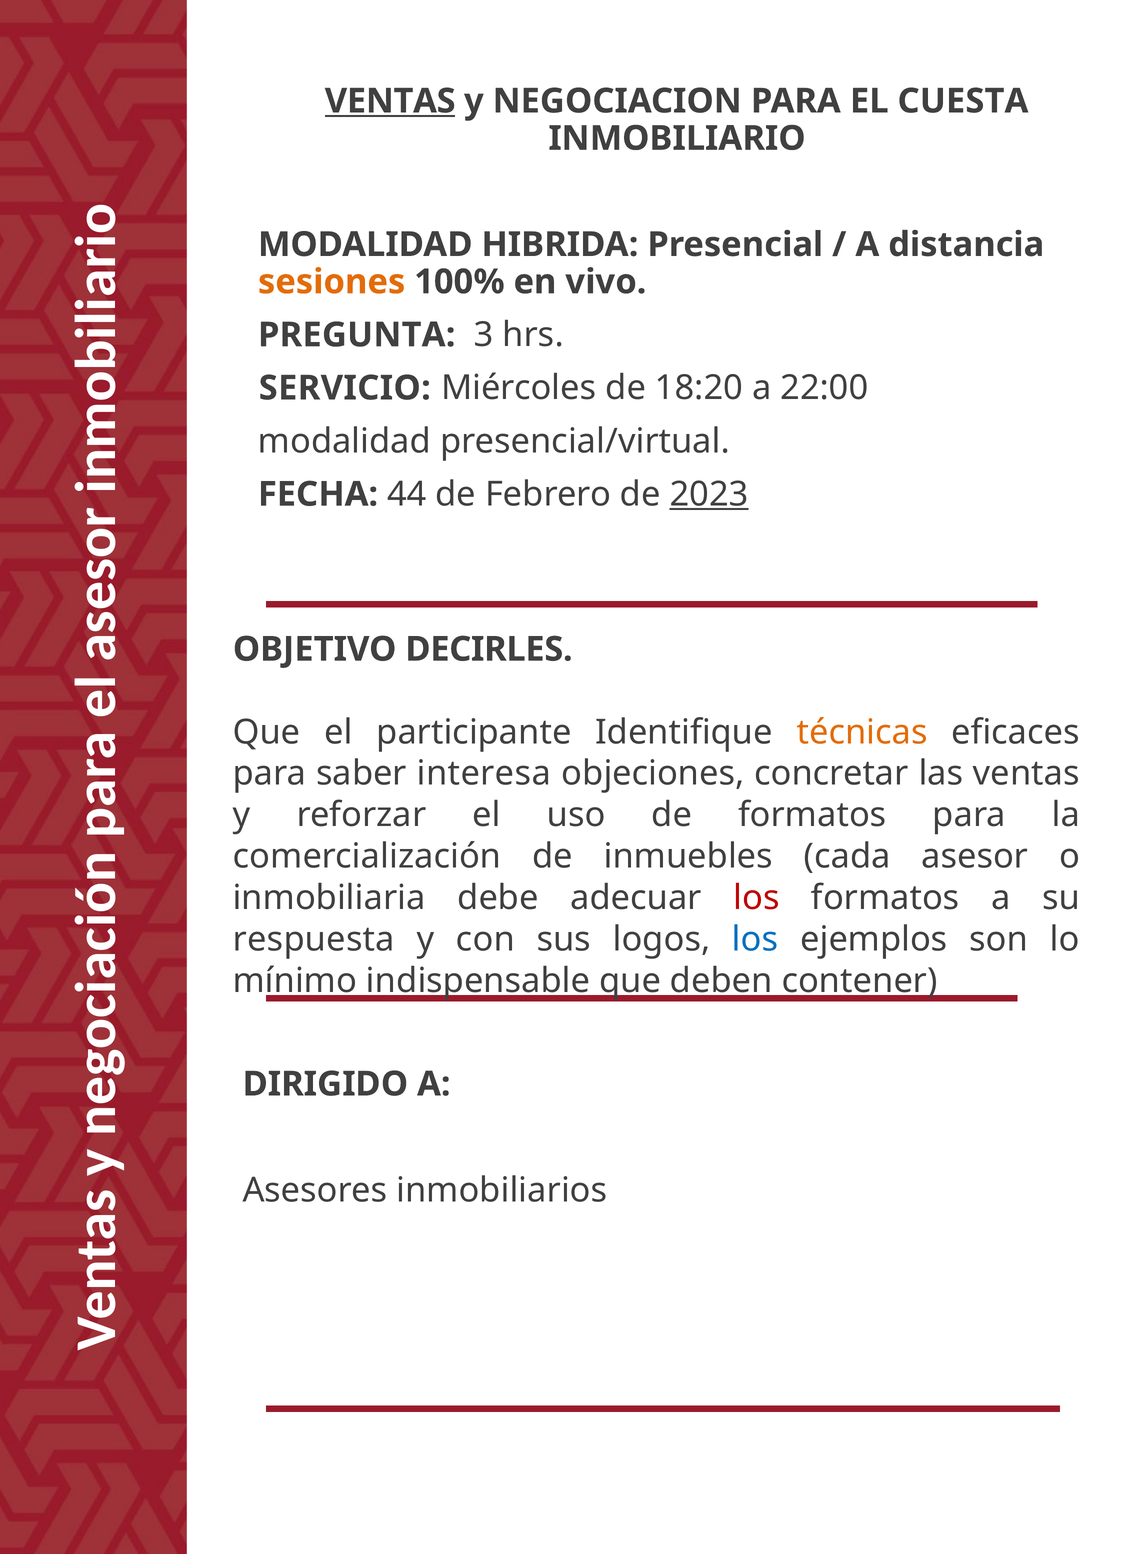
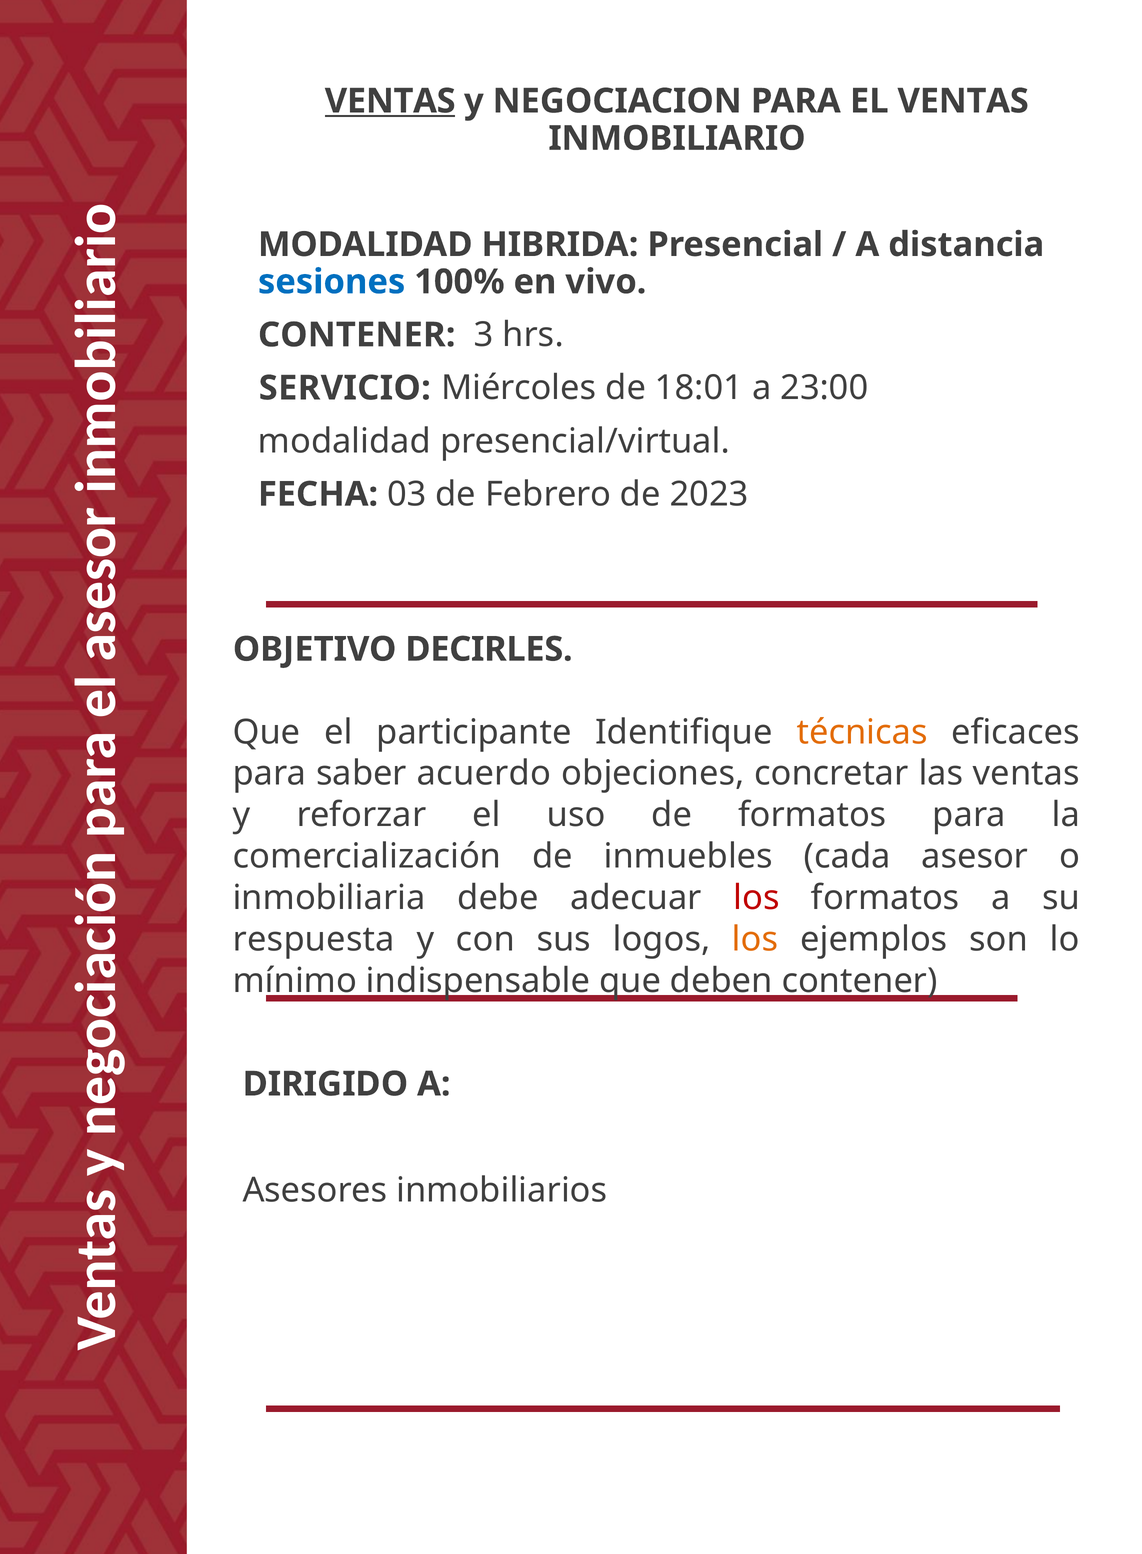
EL CUESTA: CUESTA -> VENTAS (963, 101)
sesiones colour: orange -> blue (332, 282)
PREGUNTA: PREGUNTA -> CONTENER (357, 335)
18:20: 18:20 -> 18:01 (699, 388)
22:00: 22:00 -> 23:00 (824, 388)
44: 44 -> 03 (407, 494)
2023 underline: present -> none (709, 494)
interesa: interesa -> acuerdo (484, 774)
los colour: blue -> orange (755, 939)
